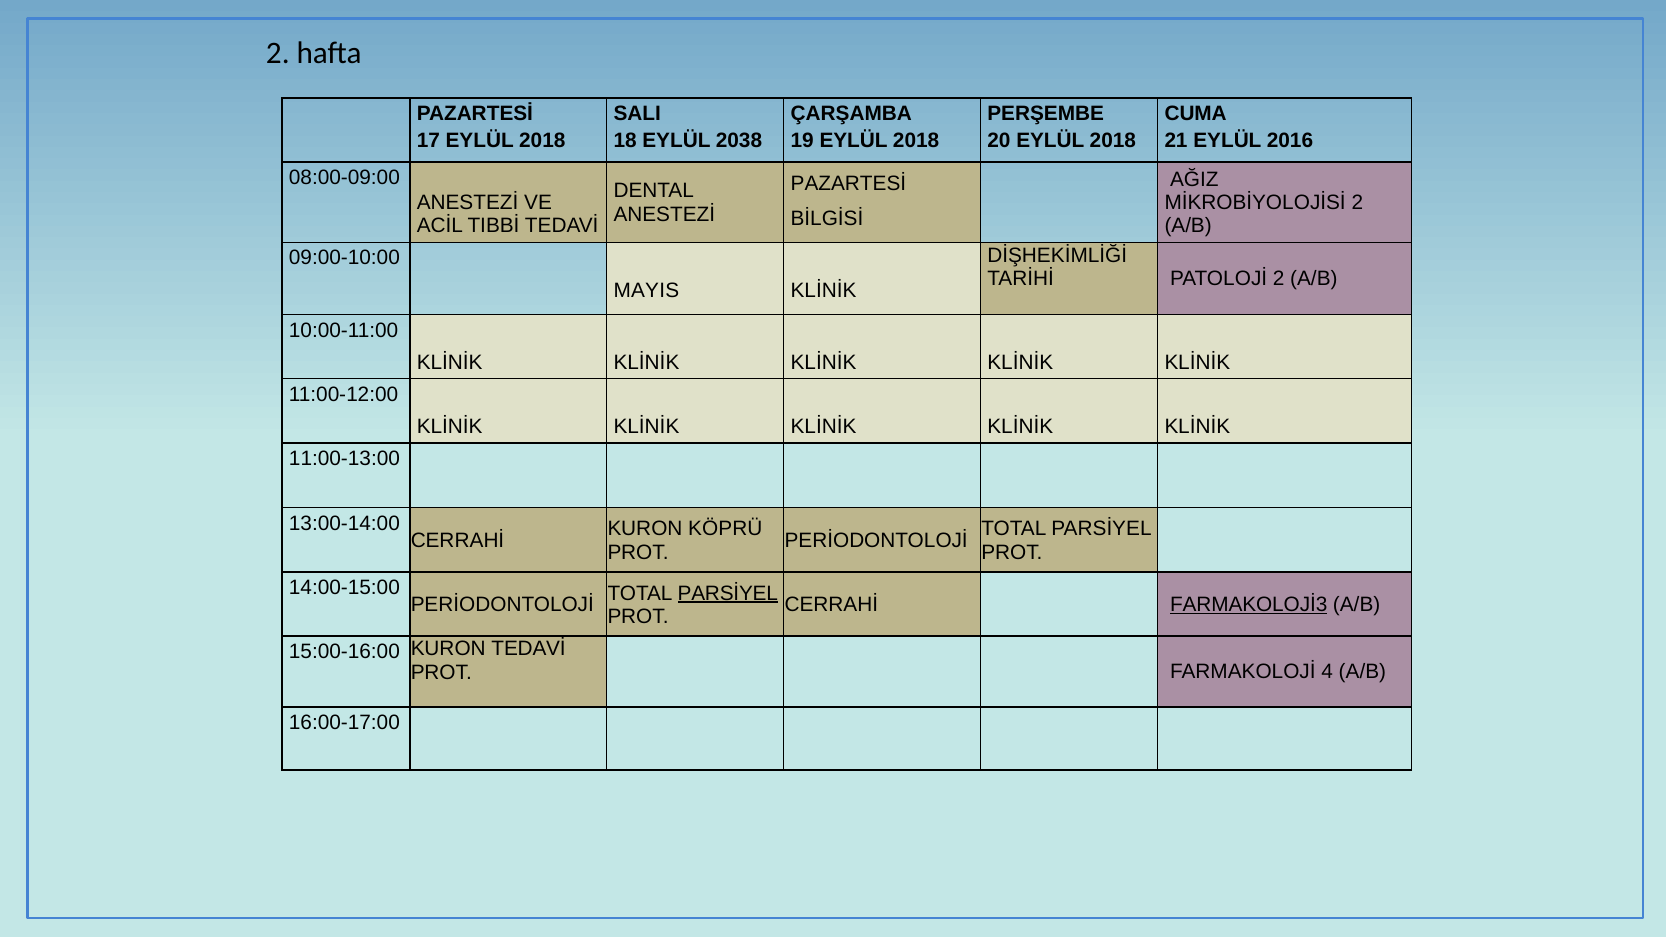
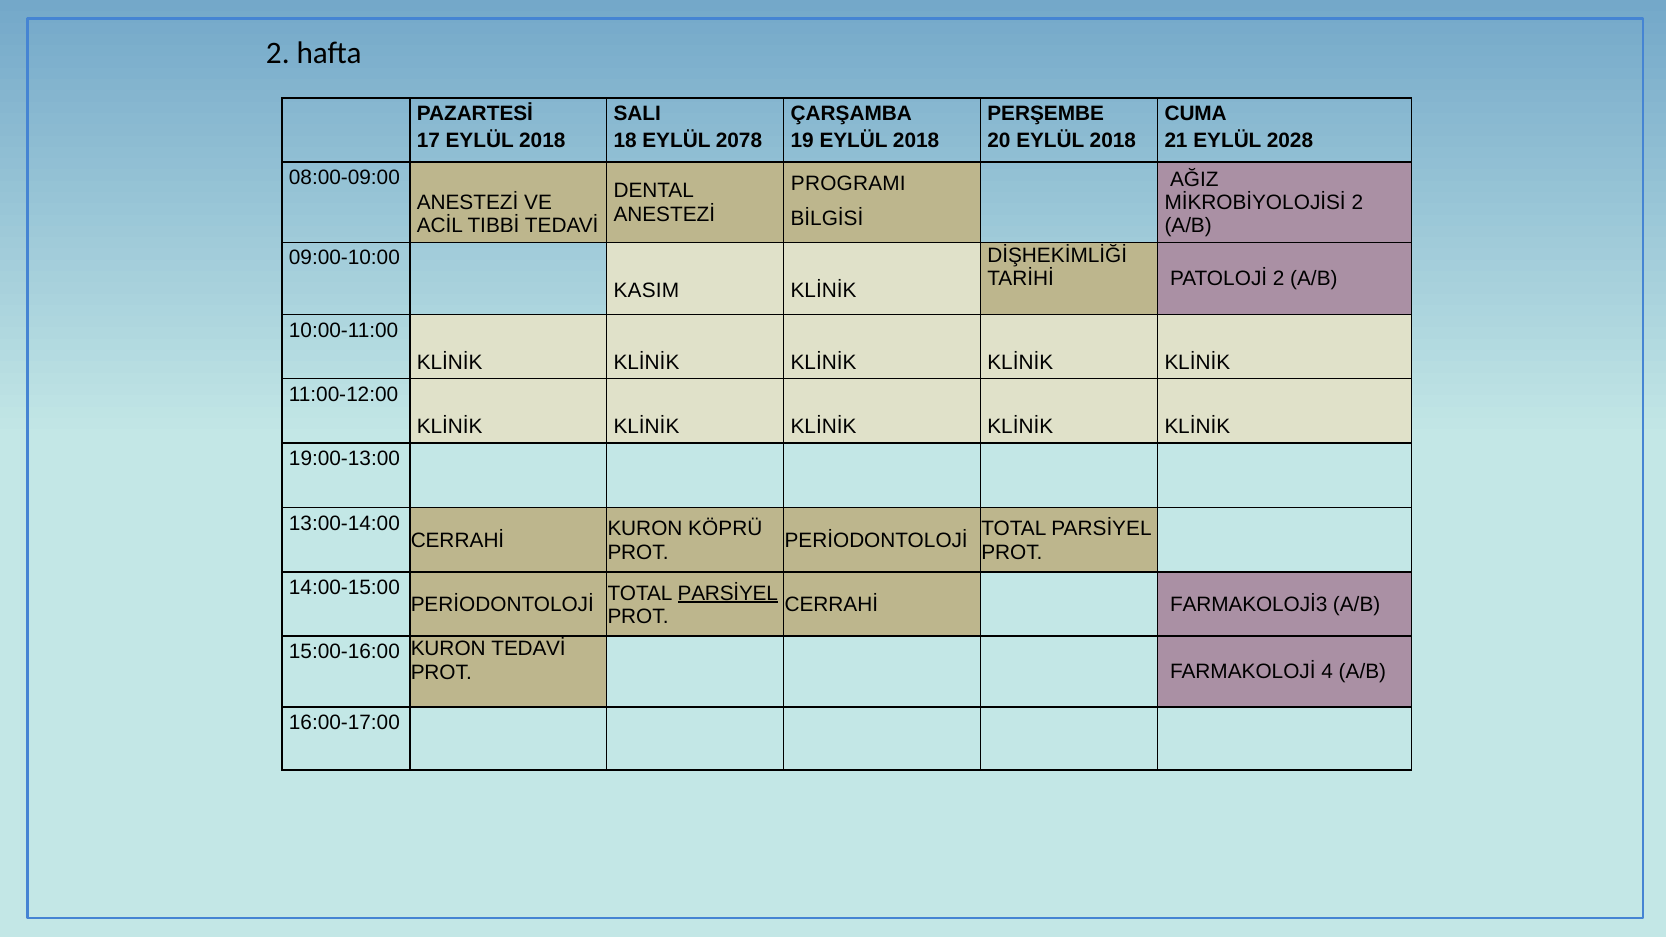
2038: 2038 -> 2078 (739, 140)
2016: 2016 -> 2028 (1290, 140)
PAZARTESİ: PAZARTESİ -> PROGRAMI (848, 183)
MAYIS: MAYIS -> KASIM (646, 291)
11:00-13:00: 11:00-13:00 -> 19:00-13:00 (344, 458)
FARMAKOLOJİ3 underline: present -> none (1249, 604)
